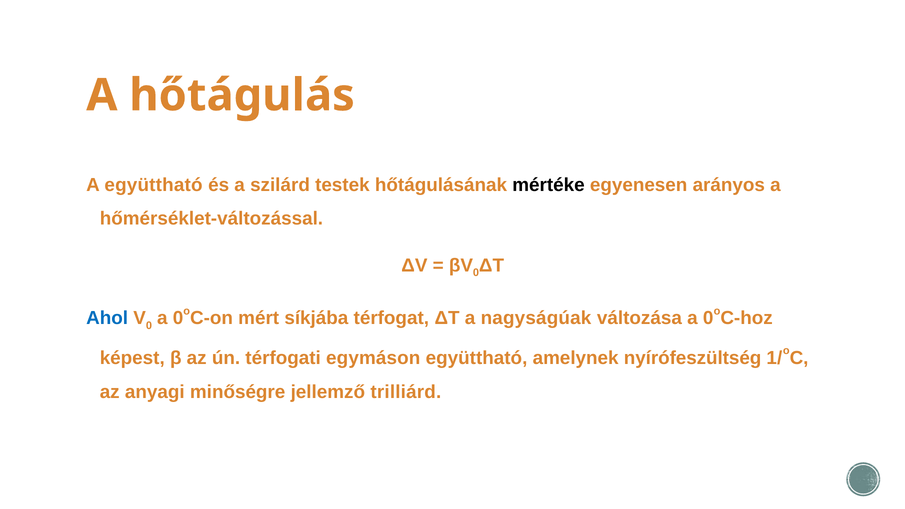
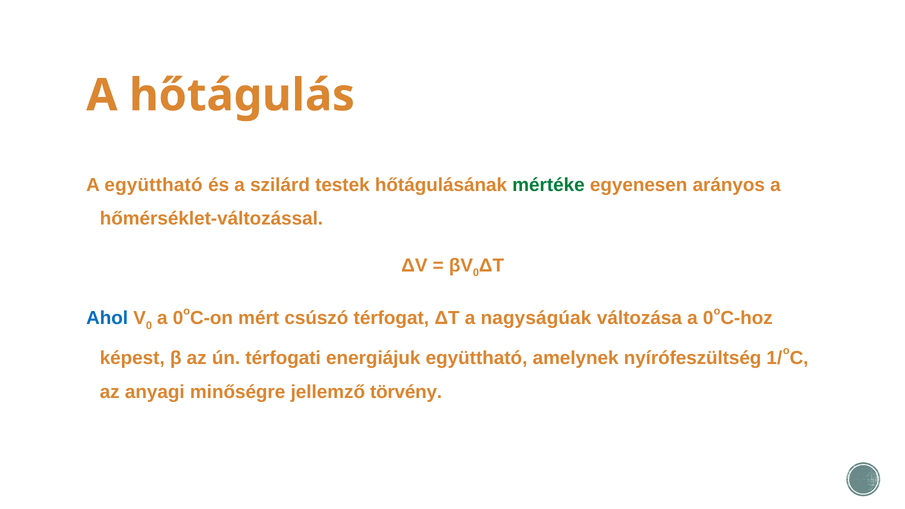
mértéke colour: black -> green (548, 185)
síkjába: síkjába -> csúszó (316, 318)
egymáson: egymáson -> energiájuk (373, 358)
trilliárd: trilliárd -> törvény (406, 392)
